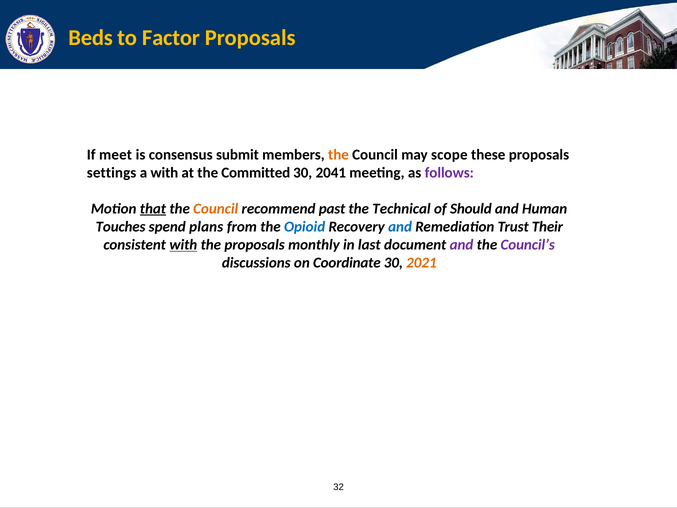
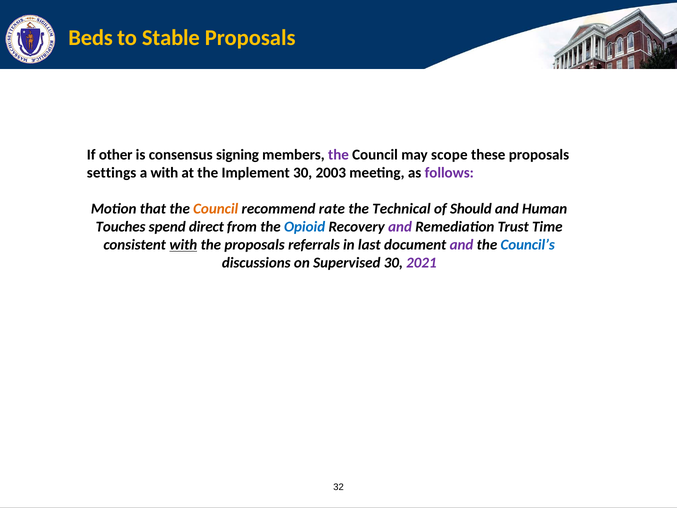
Factor: Factor -> Stable (171, 38)
meet: meet -> other (116, 154)
submit: submit -> signing (238, 154)
the colour: orange -> purple (338, 154)
Committed: Committed -> Implement (256, 173)
2041: 2041 -> 2003 (331, 173)
that underline: present -> none (153, 209)
past: past -> rate (332, 209)
plans: plans -> direct (206, 227)
and colour: blue -> purple (400, 227)
Their: Their -> Time (547, 227)
monthly: monthly -> referrals (314, 245)
Council’s colour: purple -> blue (528, 245)
Coordinate: Coordinate -> Supervised (347, 263)
2021 colour: orange -> purple (421, 263)
